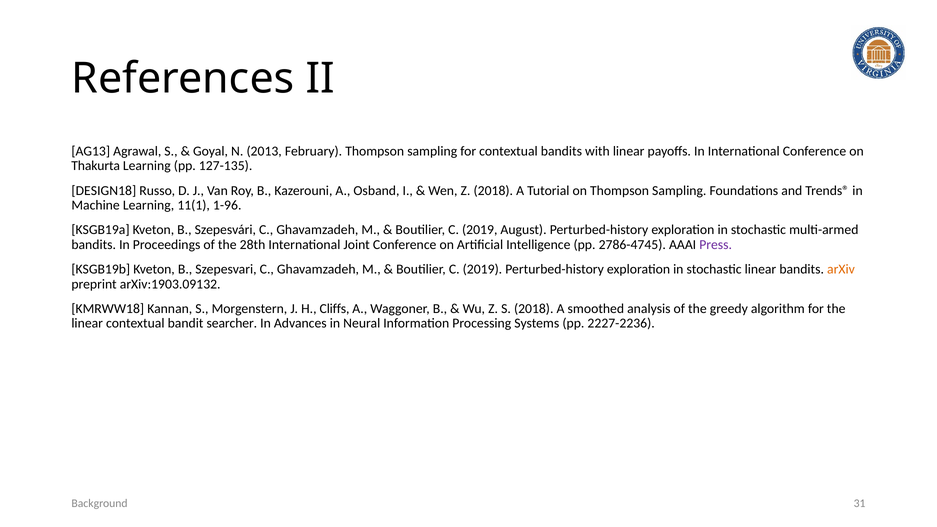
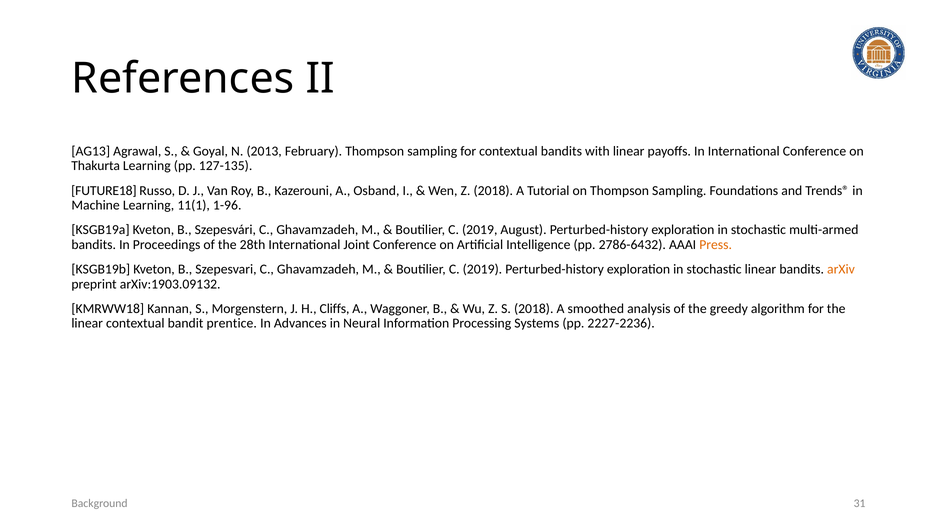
DESIGN18: DESIGN18 -> FUTURE18 (104, 191)
2786-4745: 2786-4745 -> 2786-6432 (632, 245)
Press colour: purple -> orange (716, 245)
searcher: searcher -> prentice (232, 323)
